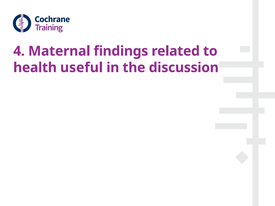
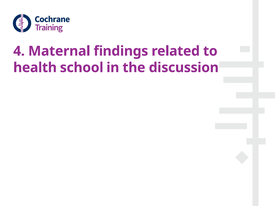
useful: useful -> school (82, 68)
